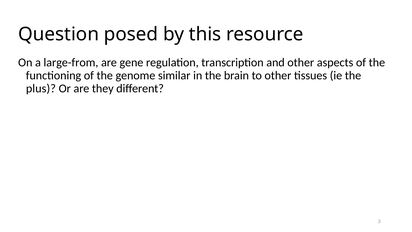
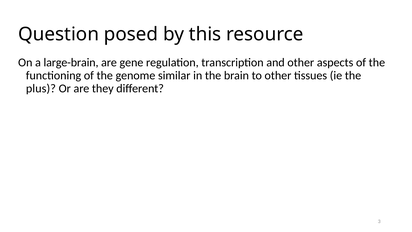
large-from: large-from -> large-brain (71, 62)
